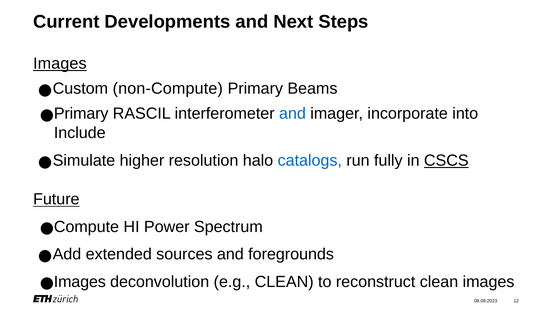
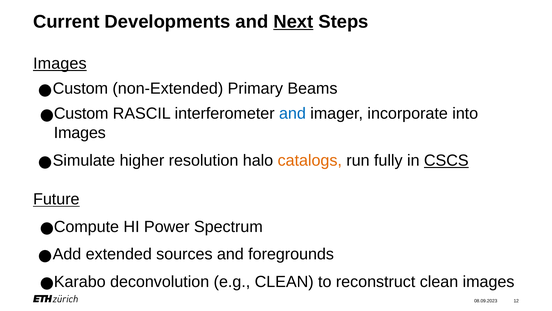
Next underline: none -> present (293, 22)
non-Compute: non-Compute -> non-Extended (168, 88)
Primary: Primary -> Custom (81, 113)
Include: Include -> Images (80, 133)
catalogs colour: blue -> orange (310, 160)
Images: Images -> Karabo (80, 281)
